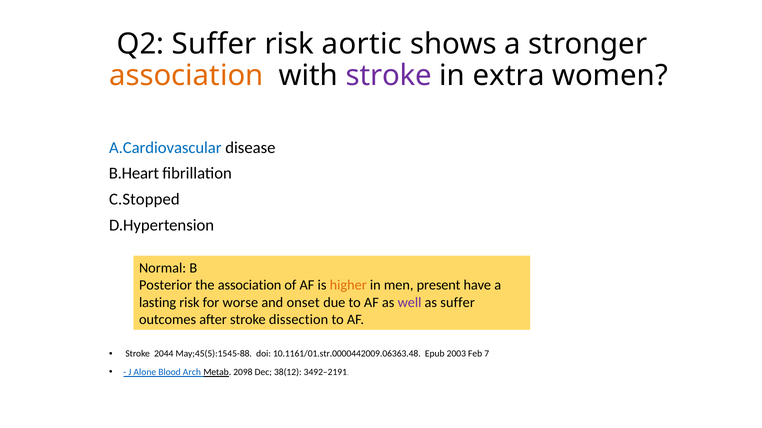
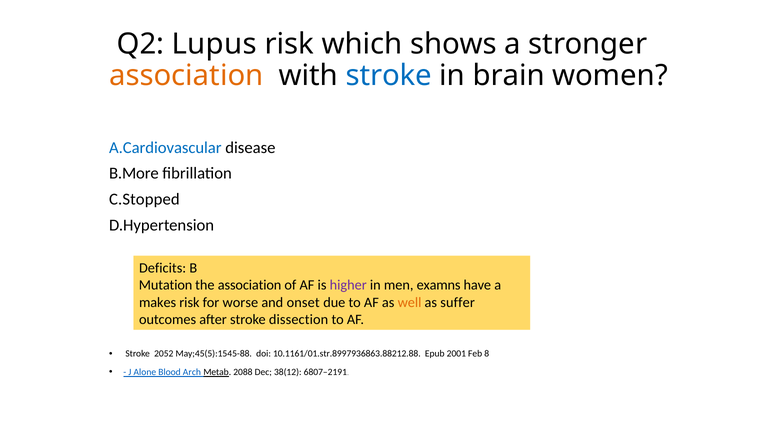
Q2 Suffer: Suffer -> Lupus (214, 44)
aortic: aortic -> which (362, 44)
stroke colour: purple -> blue (389, 76)
extra: extra -> brain (509, 76)
B.Heart: B.Heart -> B.More (134, 174)
Normal: Normal -> Deficits (163, 268)
Posterior: Posterior -> Mutation (166, 286)
higher colour: orange -> purple (348, 286)
present: present -> examns (439, 286)
lasting: lasting -> makes (158, 303)
well colour: purple -> orange (410, 303)
2044: 2044 -> 2052 (164, 354)
10.1161/01.str.0000442009.06363.48: 10.1161/01.str.0000442009.06363.48 -> 10.1161/01.str.8997936863.88212.88 (347, 354)
2003: 2003 -> 2001 (456, 354)
7: 7 -> 8 (487, 354)
2098: 2098 -> 2088 (243, 373)
3492–2191: 3492–2191 -> 6807–2191 (325, 373)
